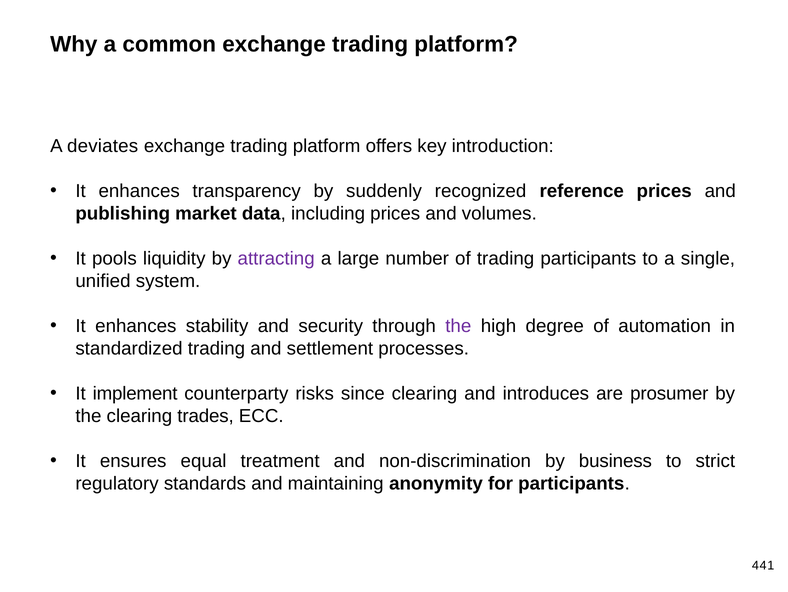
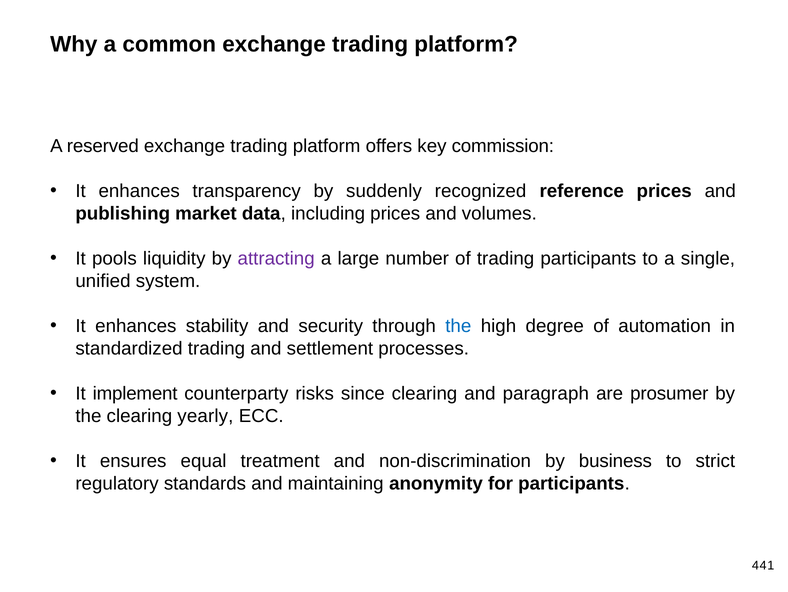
deviates: deviates -> reserved (103, 146)
introduction: introduction -> commission (503, 146)
the colour: purple -> blue (458, 326)
introduces: introduces -> paragraph (546, 393)
trades: trades -> yearly (205, 416)
